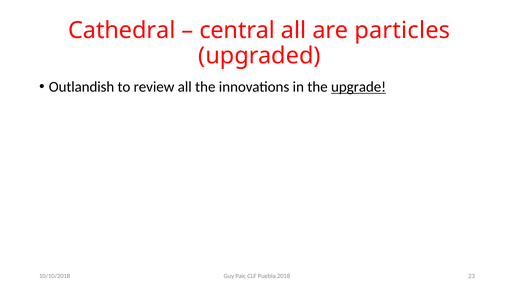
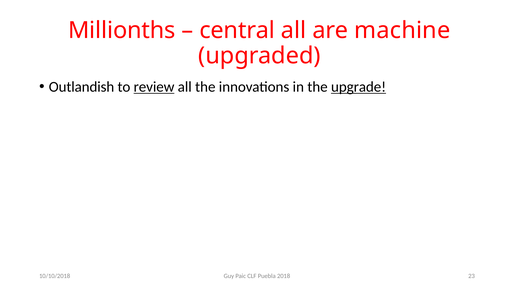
Cathedral: Cathedral -> Millionths (122, 30)
particles: particles -> machine (402, 30)
review underline: none -> present (154, 87)
